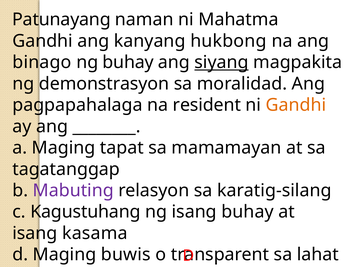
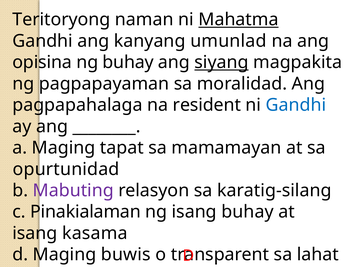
Patunayang: Patunayang -> Teritoryong (61, 20)
Mahatma underline: none -> present (238, 20)
hukbong: hukbong -> umunlad (228, 41)
binago: binago -> opisina (42, 62)
demonstrasyon: demonstrasyon -> pagpapayaman (104, 84)
Gandhi colour: orange -> blue (296, 105)
tagatanggap: tagatanggap -> opurtunidad (66, 169)
Kagustuhang: Kagustuhang -> Pinakialaman (85, 212)
